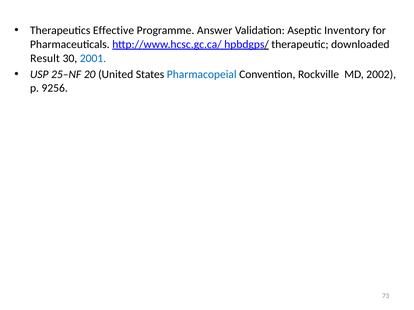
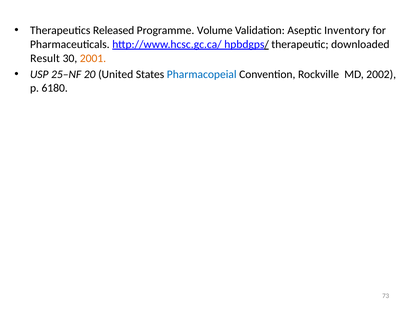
Effective: Effective -> Released (114, 30)
Answer: Answer -> Volume (215, 30)
2001 colour: blue -> orange (93, 58)
9256: 9256 -> 6180 (55, 88)
